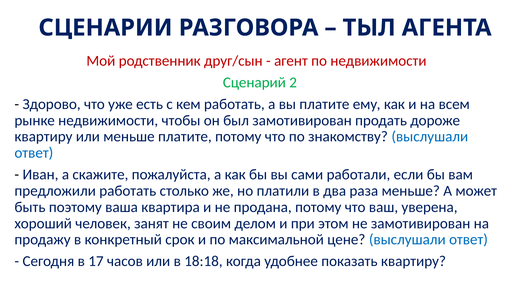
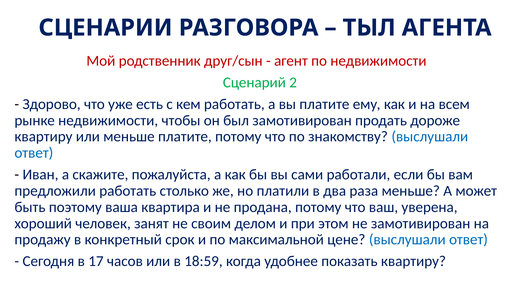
18:18: 18:18 -> 18:59 (203, 262)
